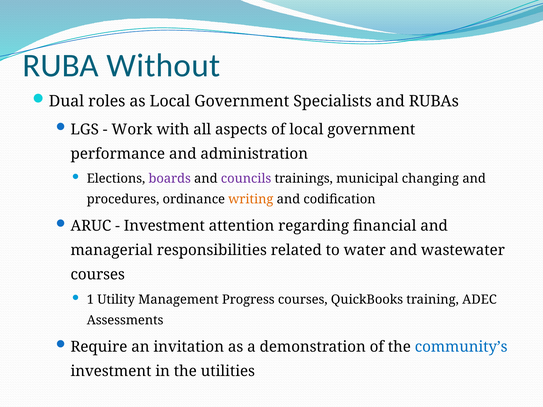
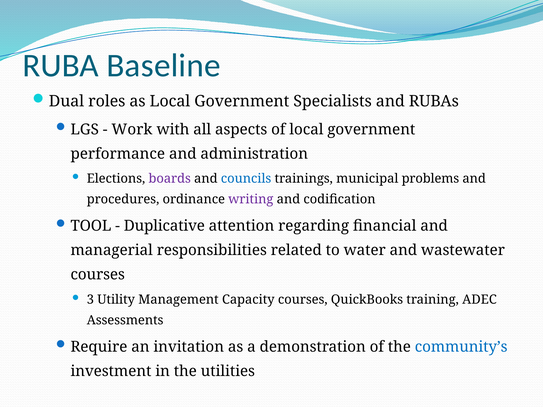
Without: Without -> Baseline (163, 66)
councils colour: purple -> blue (246, 179)
changing: changing -> problems (430, 179)
writing colour: orange -> purple (251, 199)
ARUC: ARUC -> TOOL (91, 226)
Investment: Investment -> Duplicative (164, 226)
1: 1 -> 3 (90, 300)
Progress: Progress -> Capacity (248, 300)
